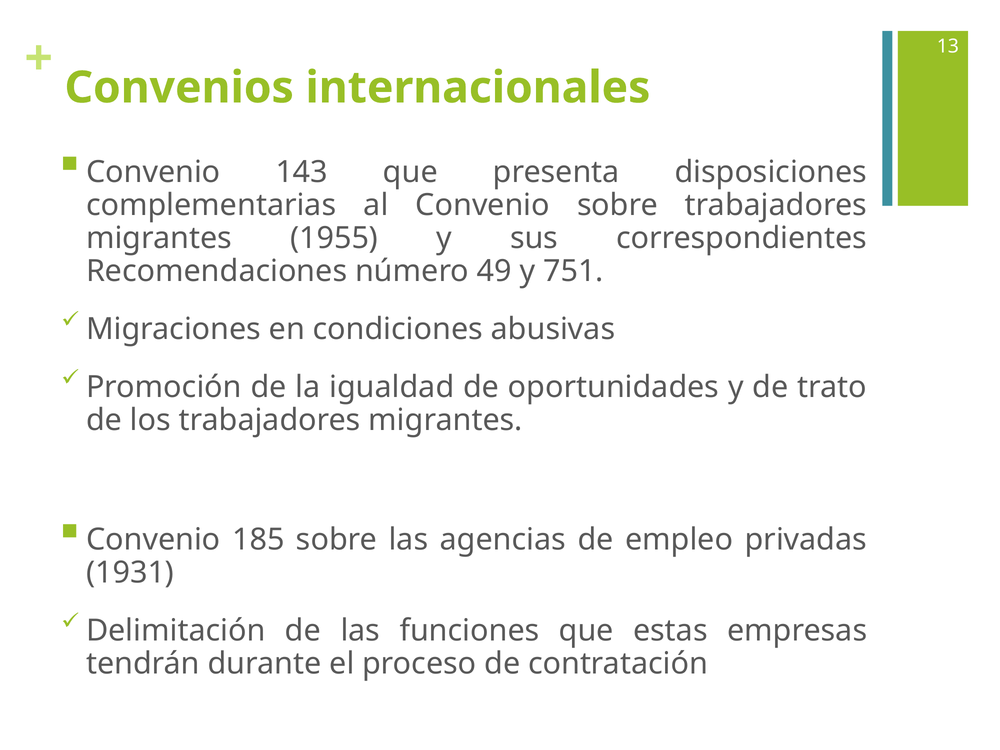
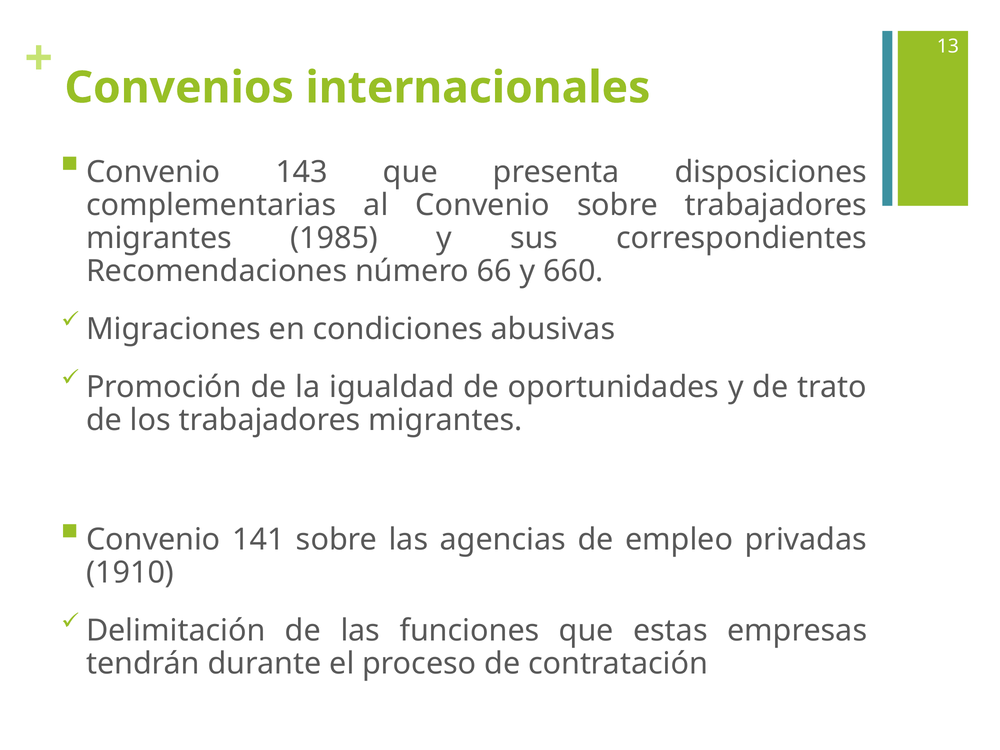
1955: 1955 -> 1985 (334, 238)
49: 49 -> 66 (494, 271)
751: 751 -> 660 (573, 271)
185: 185 -> 141 (258, 540)
1931: 1931 -> 1910 (130, 573)
